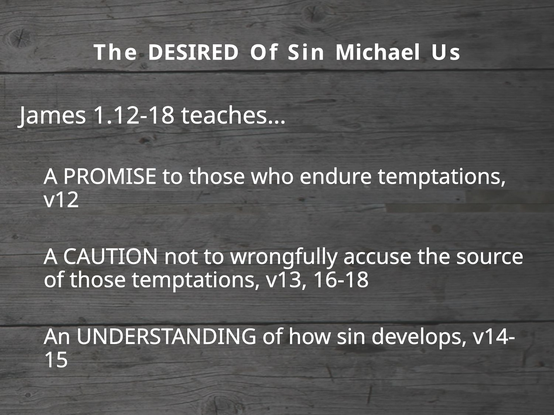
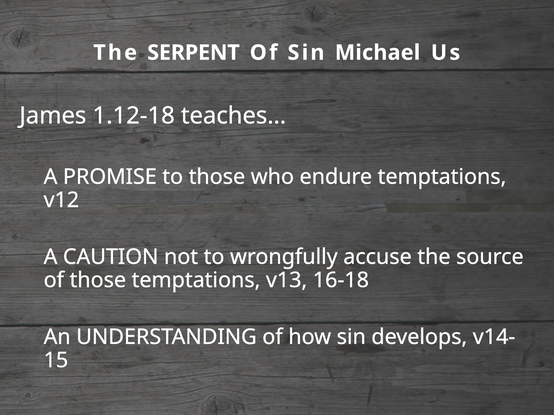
DESIRED: DESIRED -> SERPENT (193, 53)
